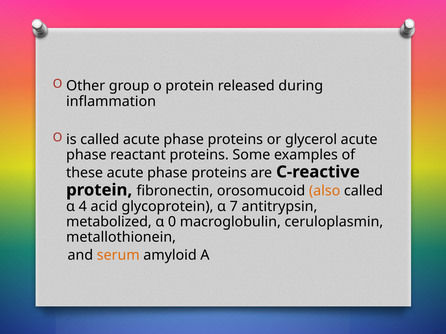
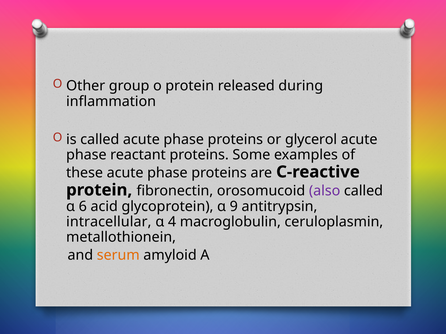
also colour: orange -> purple (325, 191)
4: 4 -> 6 (83, 207)
7: 7 -> 9 (234, 207)
metabolized: metabolized -> intracellular (109, 222)
0: 0 -> 4 (172, 222)
